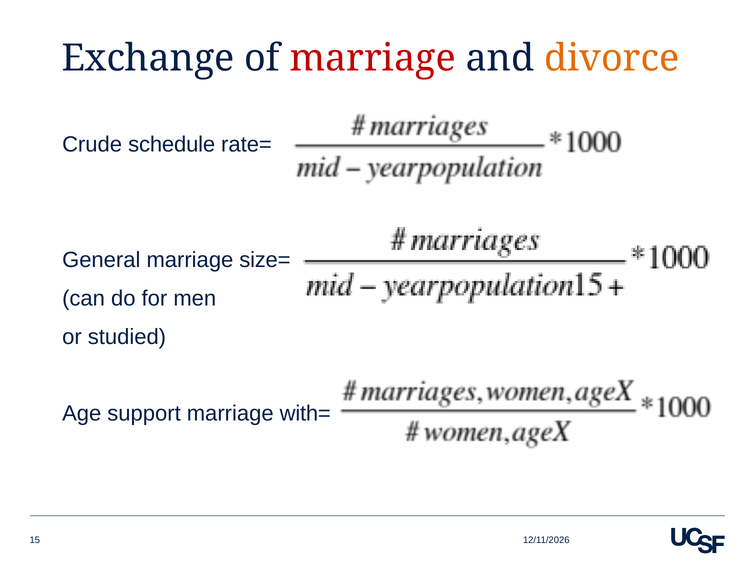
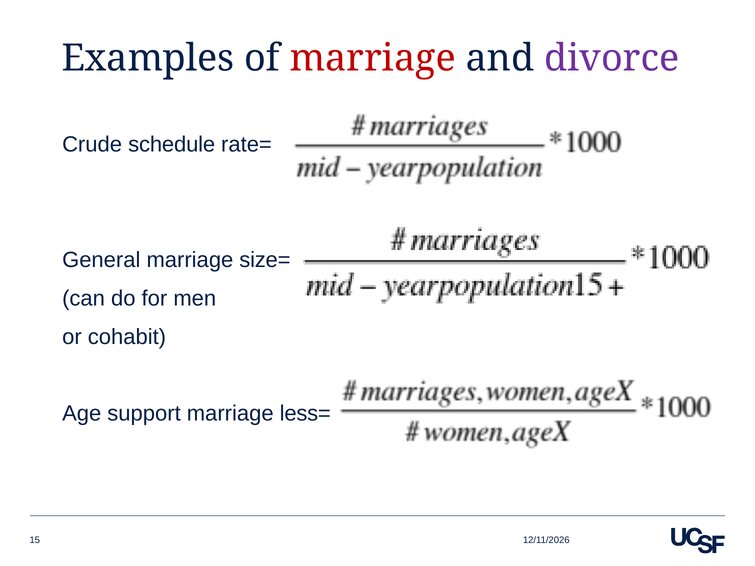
Exchange: Exchange -> Examples (148, 58)
divorce colour: orange -> purple (612, 58)
studied: studied -> cohabit (127, 337)
with=: with= -> less= (305, 414)
